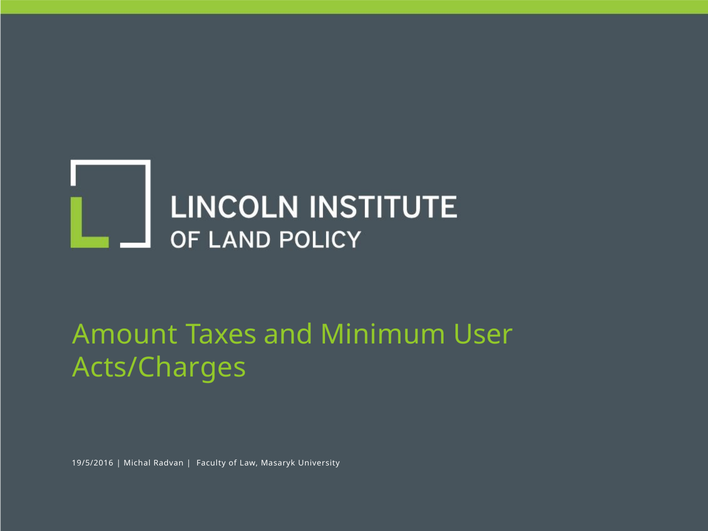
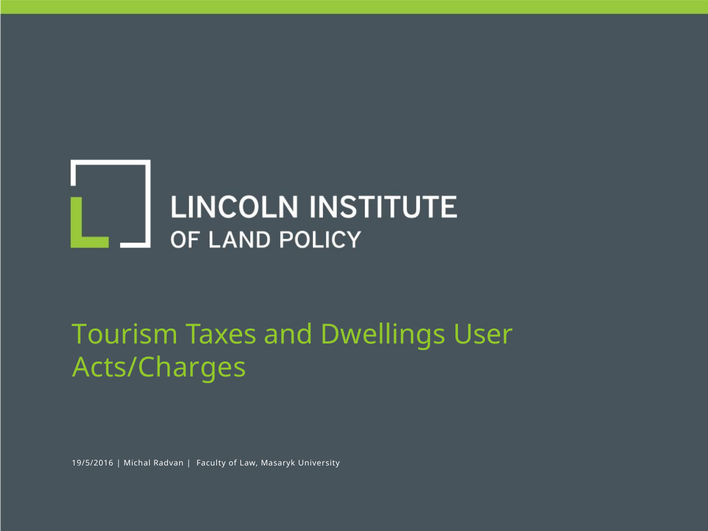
Amount: Amount -> Tourism (125, 335)
Minimum: Minimum -> Dwellings (383, 335)
